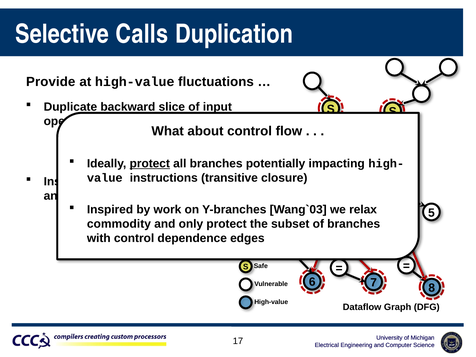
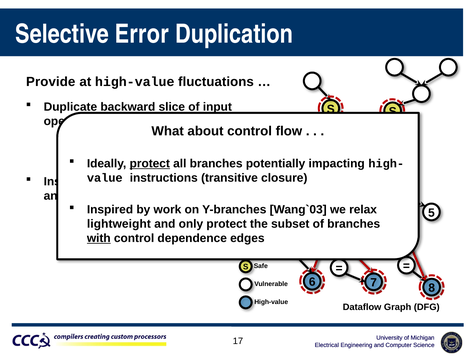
Calls: Calls -> Error (142, 34)
commodity: commodity -> lightweight (119, 224)
with underline: none -> present (99, 238)
